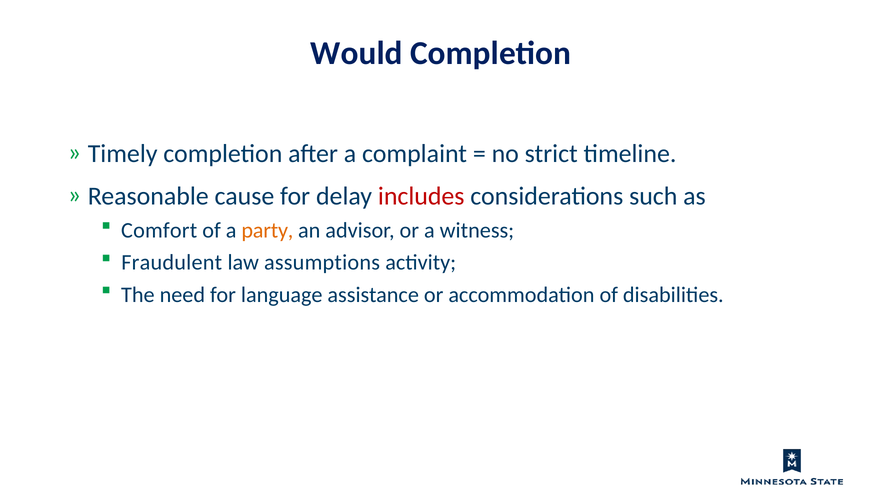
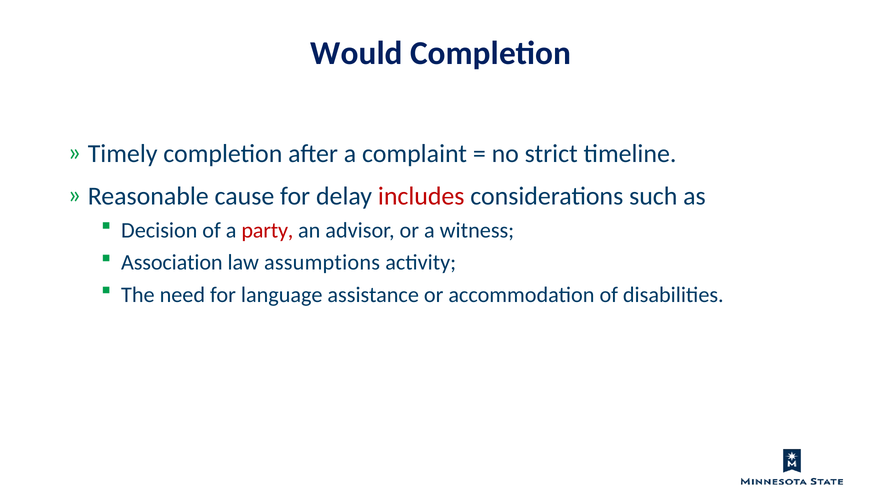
Comfort: Comfort -> Decision (159, 230)
party colour: orange -> red (267, 230)
Fraudulent: Fraudulent -> Association (172, 263)
